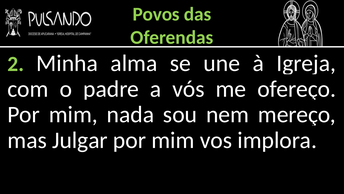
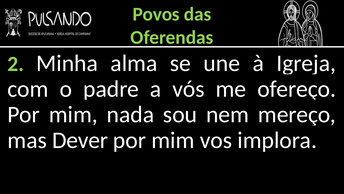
Julgar: Julgar -> Dever (80, 140)
